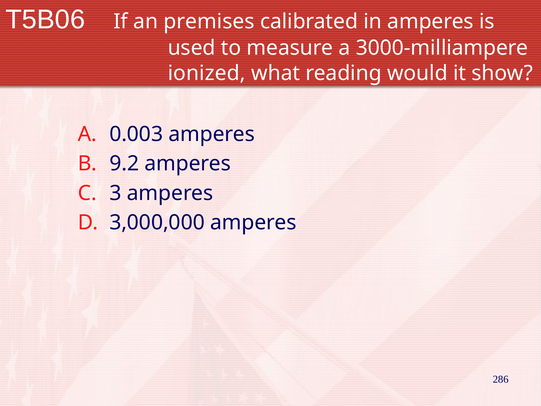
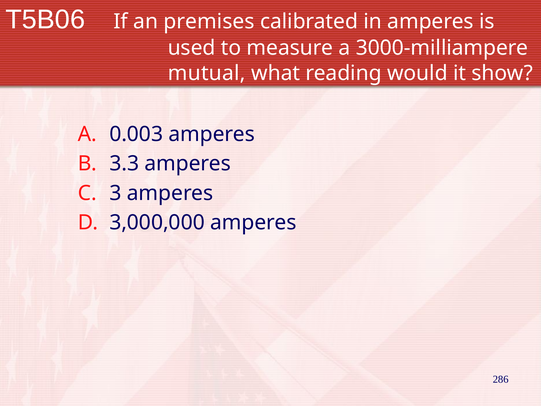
ionized: ionized -> mutual (207, 73)
9.2: 9.2 -> 3.3 (124, 163)
